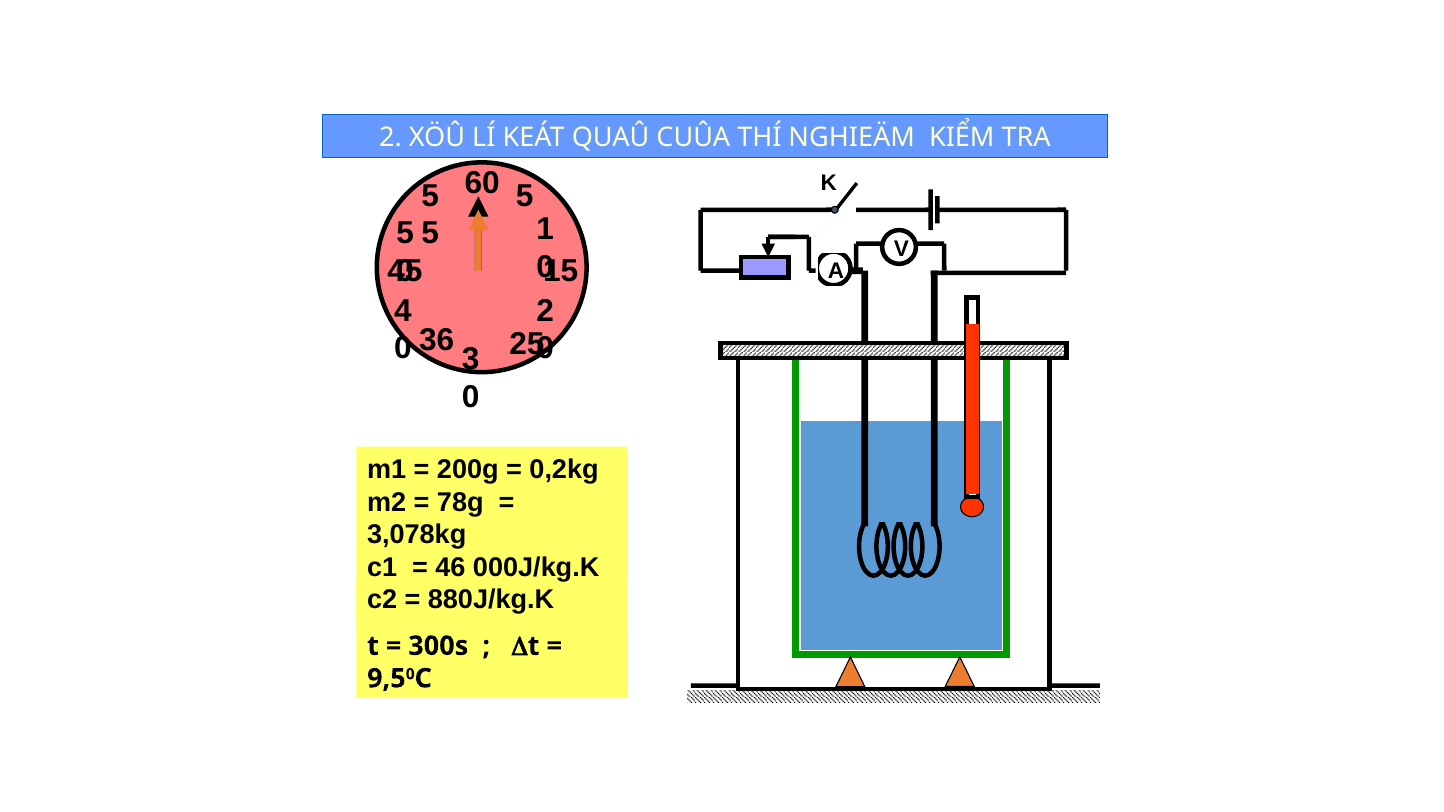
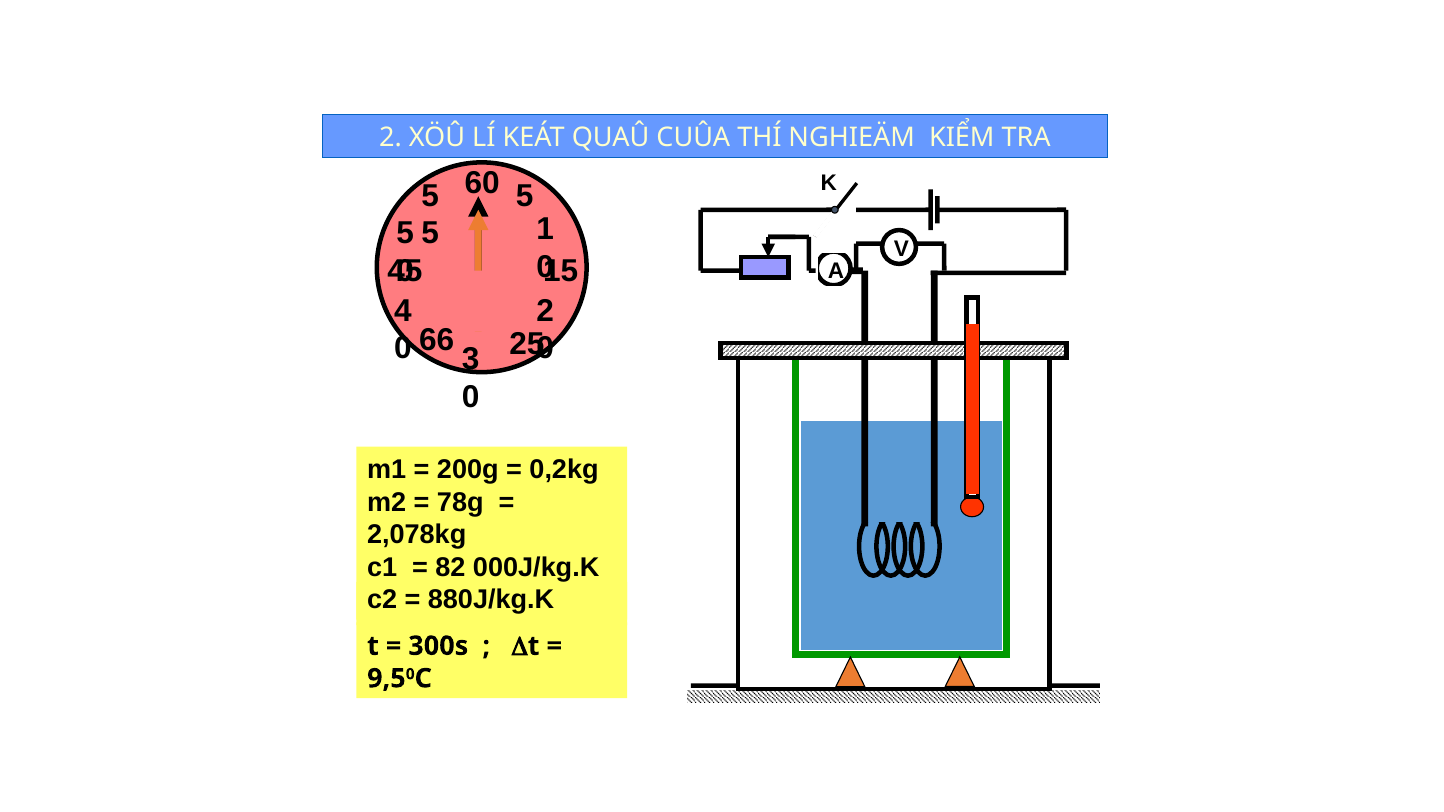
36: 36 -> 66 (437, 340)
3,078kg: 3,078kg -> 2,078kg (417, 535)
46: 46 -> 82 (450, 568)
